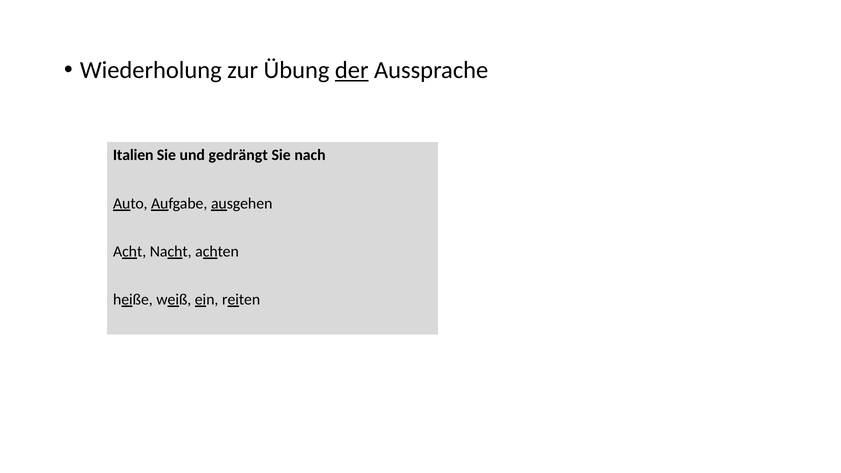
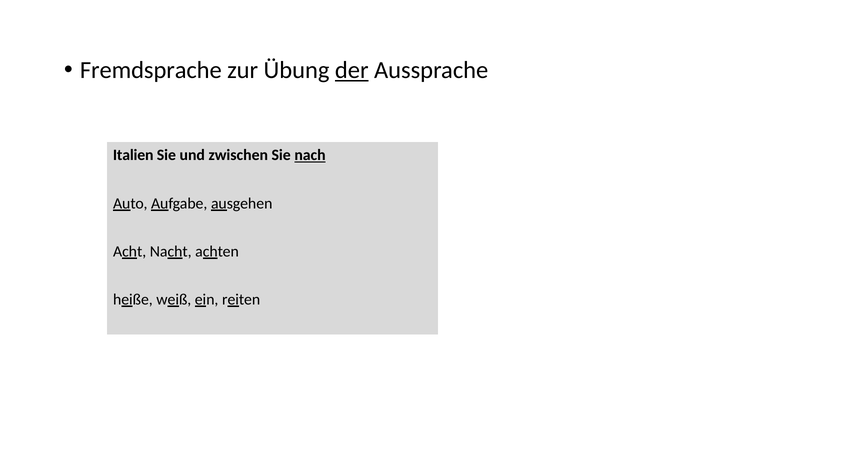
Wiederholung: Wiederholung -> Fremdsprache (151, 70)
gedrängt: gedrängt -> zwischen (238, 155)
nach underline: none -> present (310, 155)
